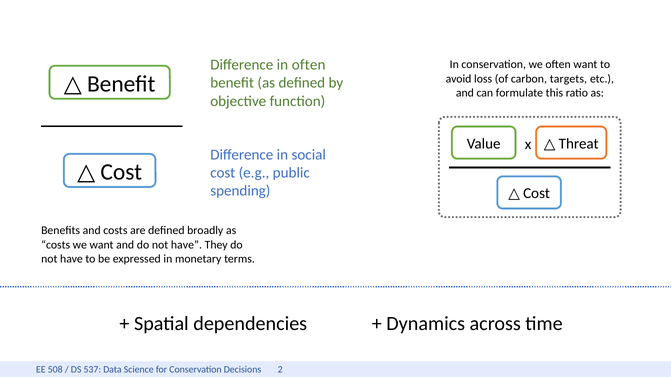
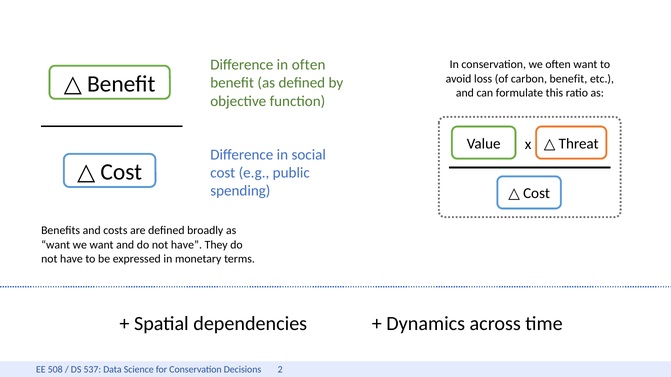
carbon targets: targets -> benefit (568, 79)
costs: costs -> want (56, 245)
